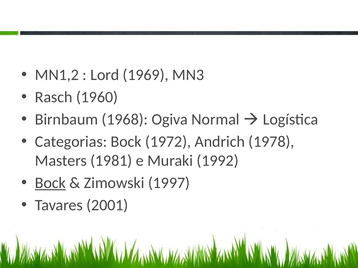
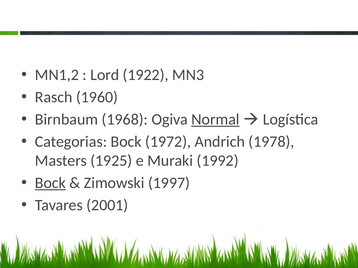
1969: 1969 -> 1922 (146, 75)
Normal underline: none -> present (215, 120)
1981: 1981 -> 1925 (111, 161)
